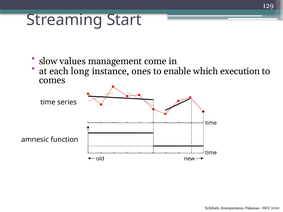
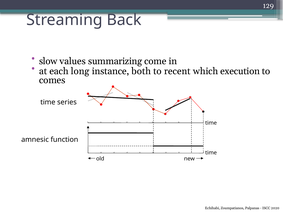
Start: Start -> Back (124, 20)
management: management -> summarizing (115, 61)
ones: ones -> both (141, 71)
enable: enable -> recent (177, 71)
